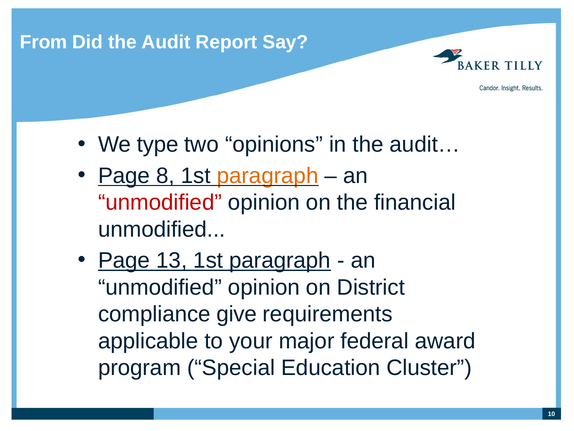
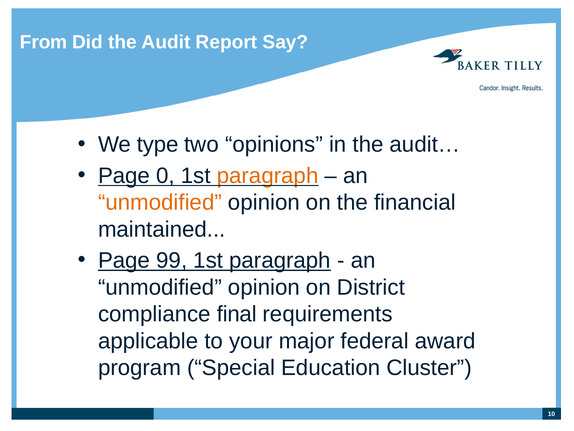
8: 8 -> 0 (165, 175)
unmodified colour: red -> orange (160, 202)
unmodified: unmodified -> maintained (162, 229)
13: 13 -> 99 (172, 260)
give: give -> final (237, 314)
